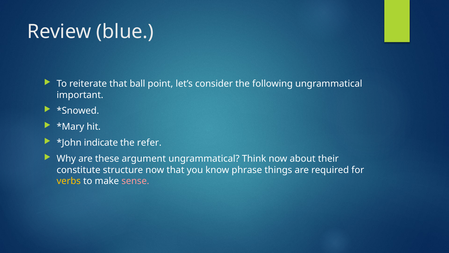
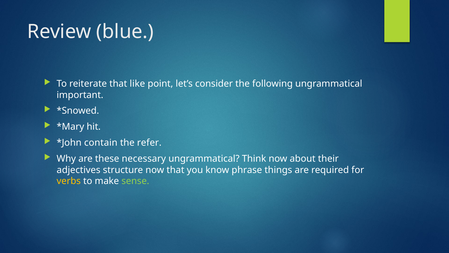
ball: ball -> like (137, 84)
indicate: indicate -> contain (101, 143)
argument: argument -> necessary (144, 158)
constitute: constitute -> adjectives (79, 170)
sense colour: pink -> light green (135, 181)
